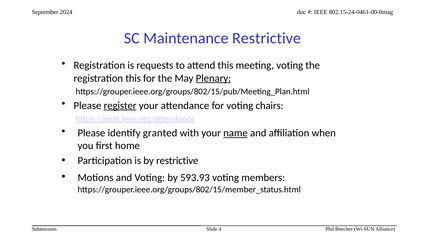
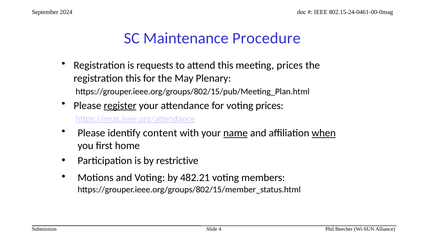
Maintenance Restrictive: Restrictive -> Procedure (266, 38)
meeting voting: voting -> prices (290, 65)
Plenary underline: present -> none (213, 78)
voting chairs: chairs -> prices (270, 106)
granted: granted -> content (160, 133)
when underline: none -> present (324, 133)
593.93: 593.93 -> 482.21 (195, 178)
